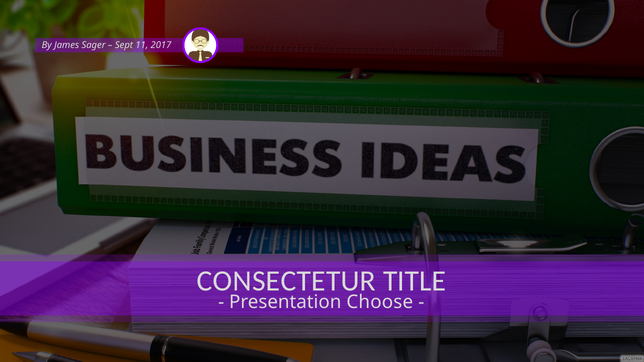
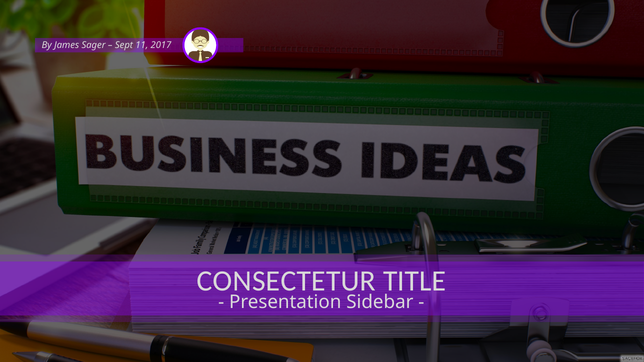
Choose: Choose -> Sidebar (380, 302)
